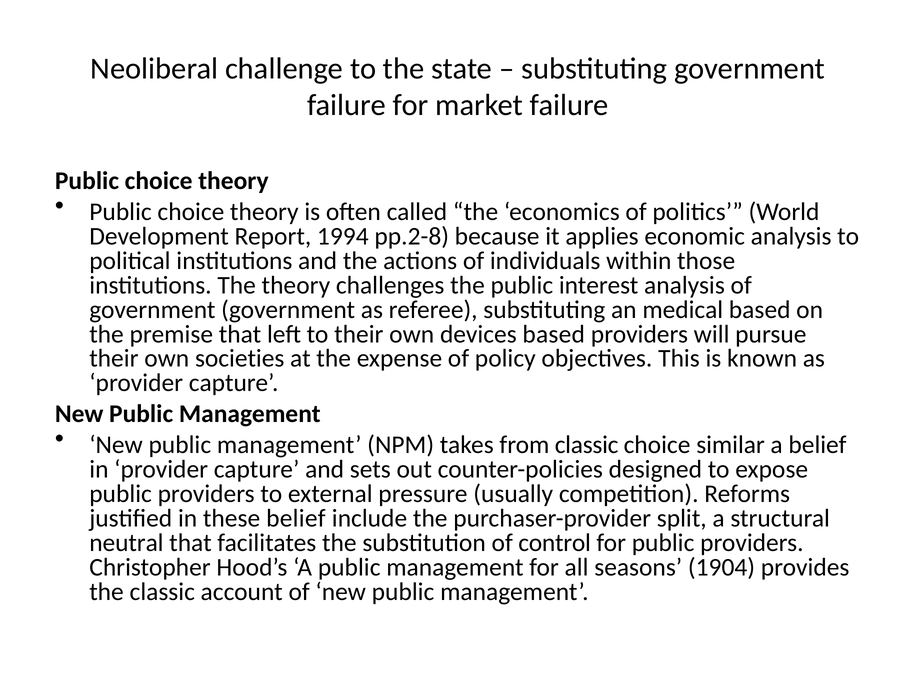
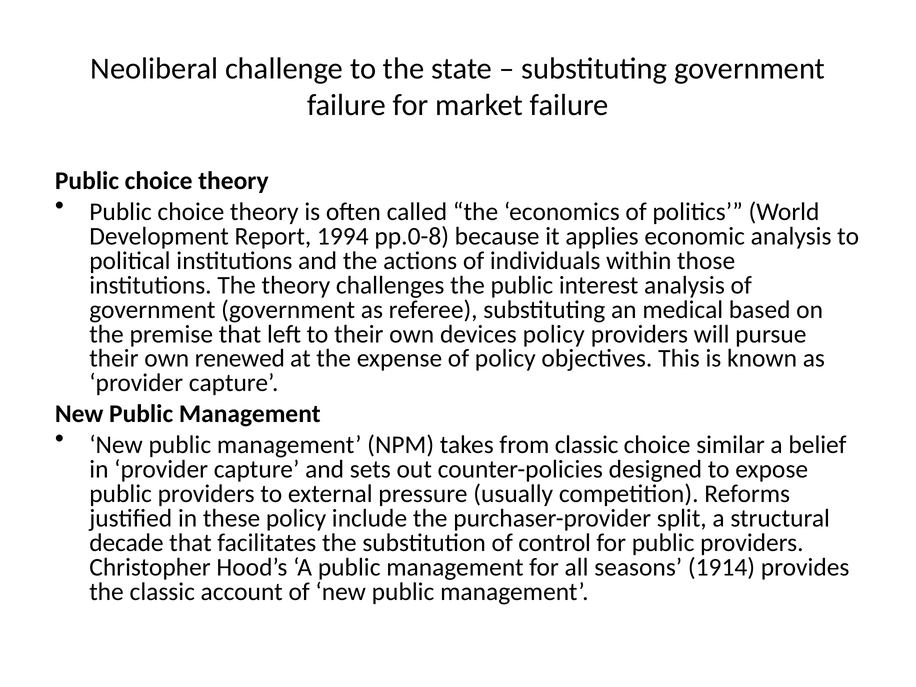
pp.2-8: pp.2-8 -> pp.0-8 (412, 236)
devices based: based -> policy (554, 334)
societies: societies -> renewed (240, 359)
these belief: belief -> policy (296, 518)
neutral: neutral -> decade (126, 543)
1904: 1904 -> 1914 (722, 567)
